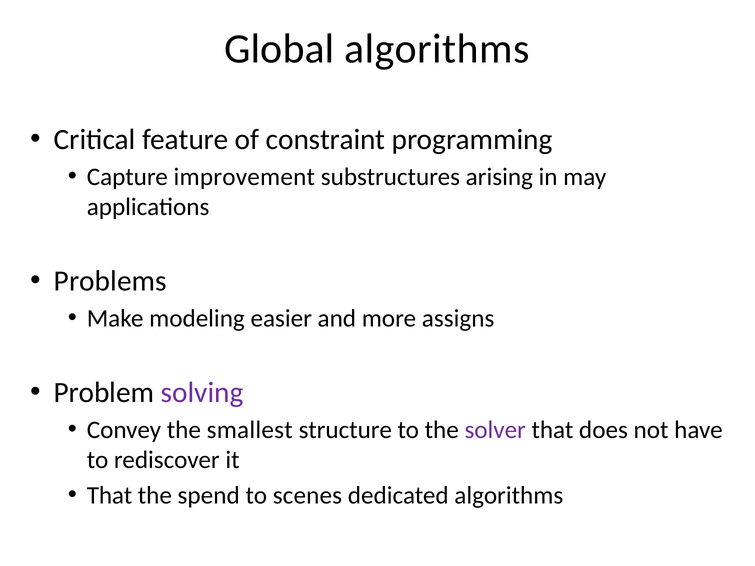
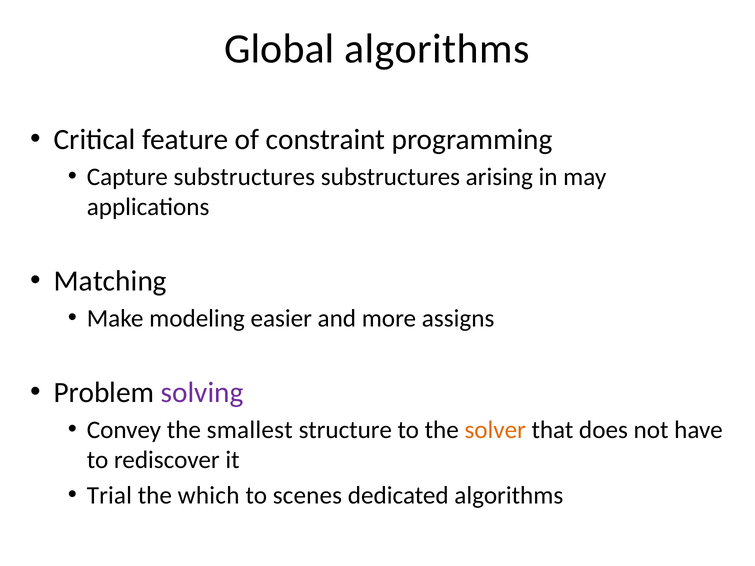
Capture improvement: improvement -> substructures (244, 177)
Problems: Problems -> Matching (110, 281)
solver colour: purple -> orange (495, 430)
That: That -> Trial (109, 496)
spend: spend -> which (209, 496)
